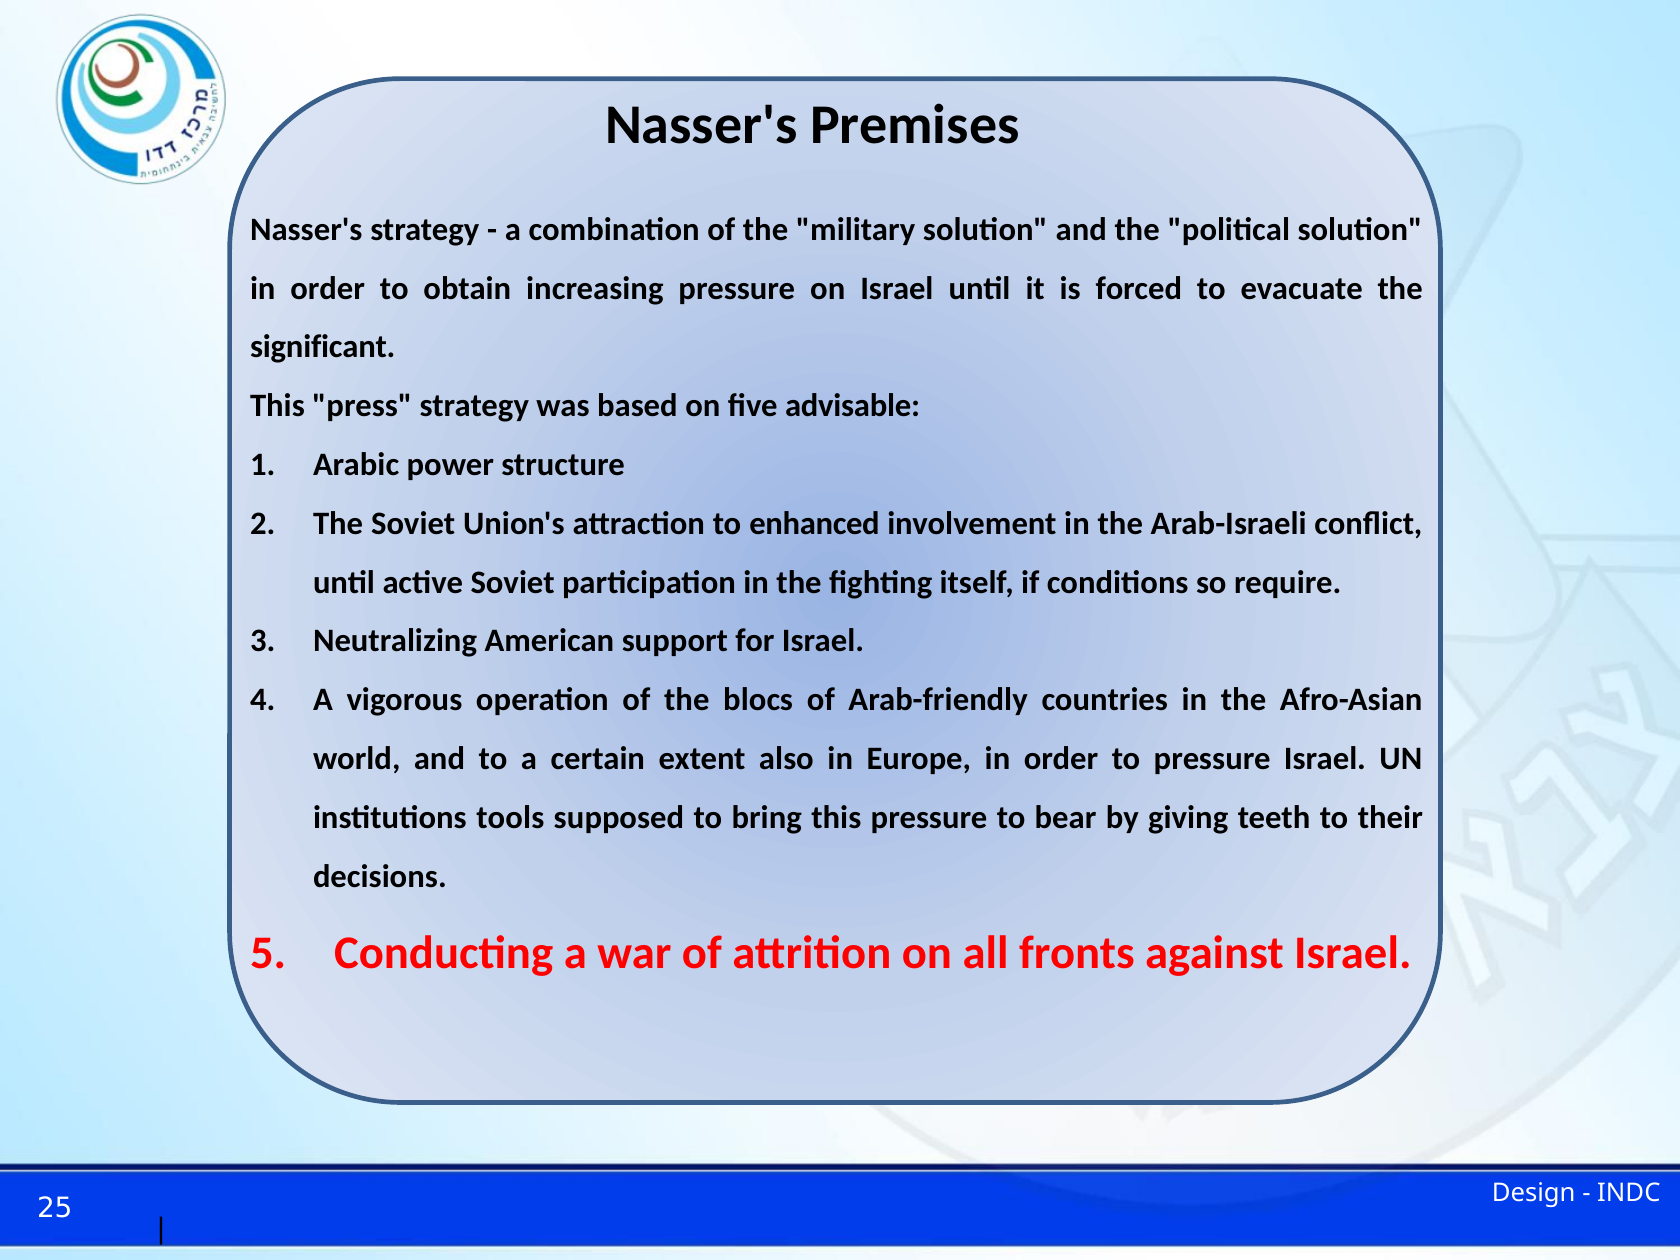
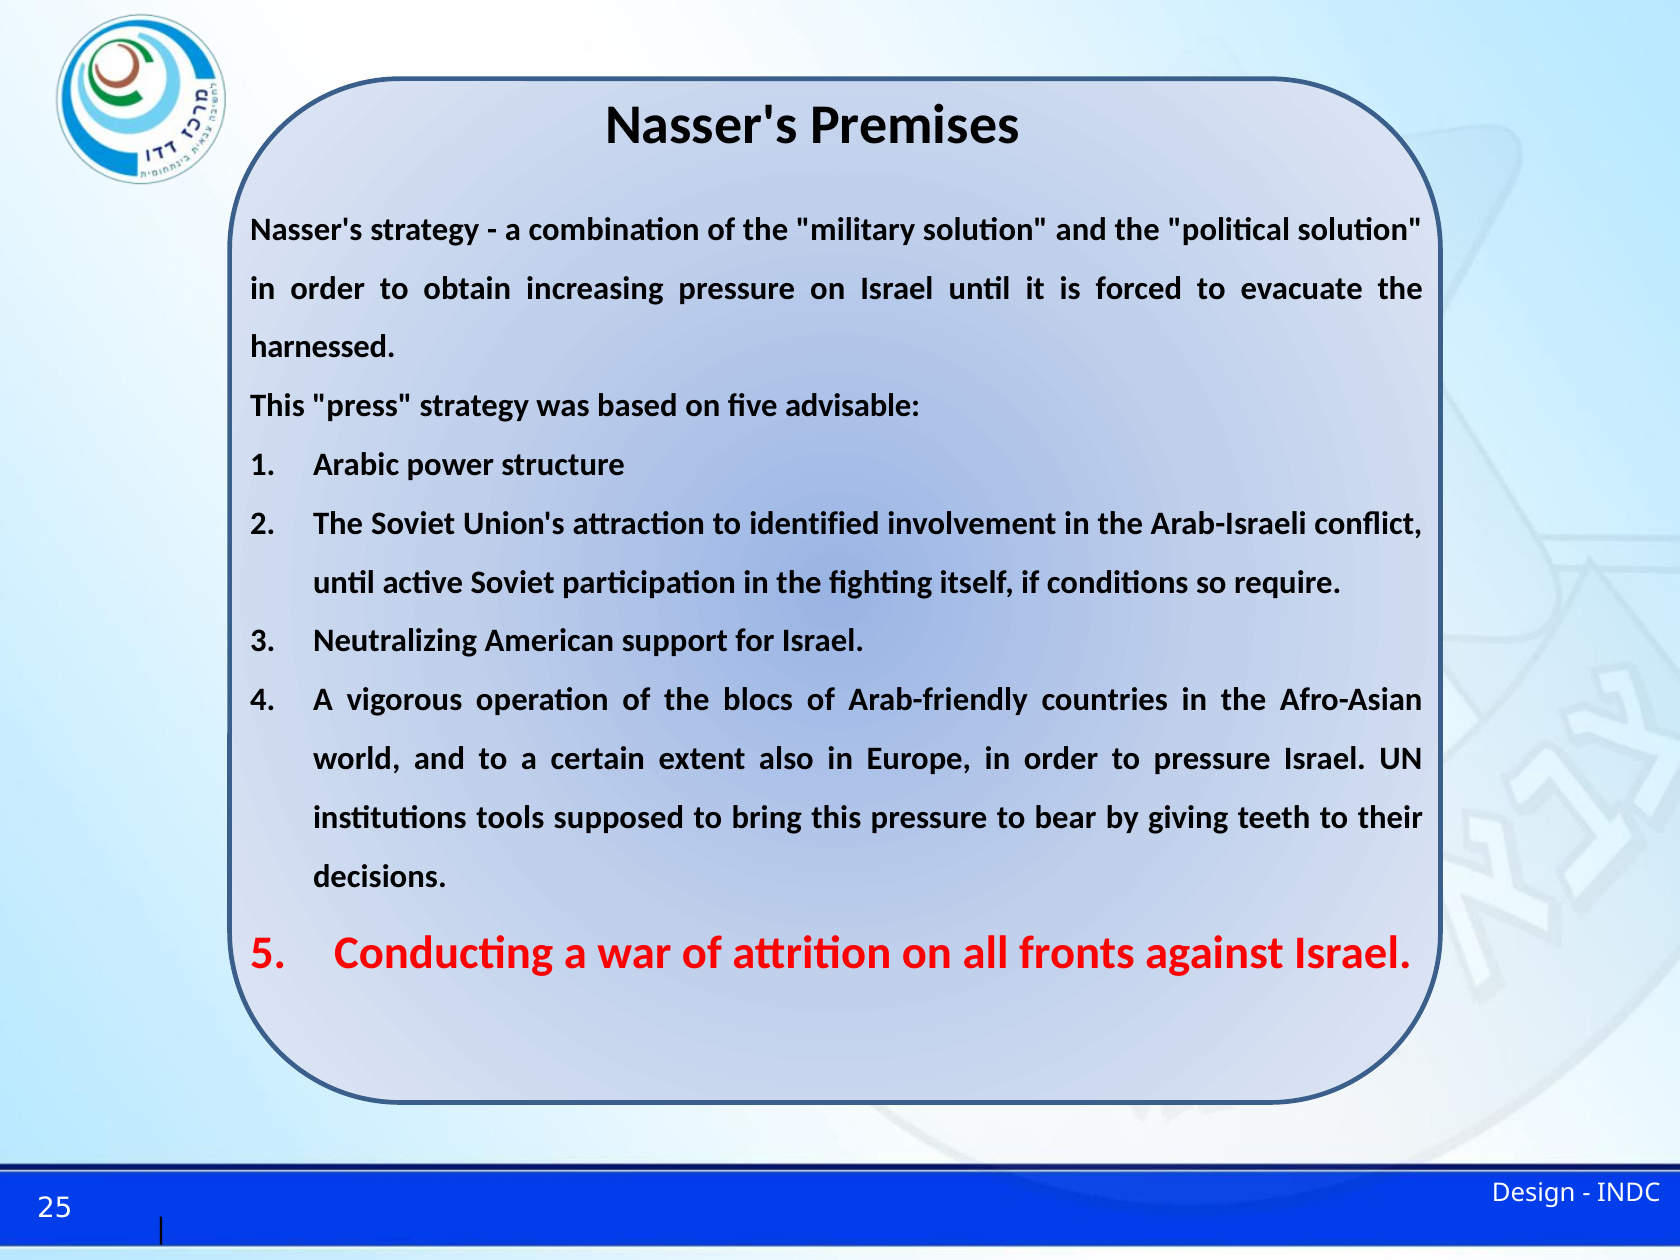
significant: significant -> harnessed (323, 347)
enhanced: enhanced -> identified (814, 523)
